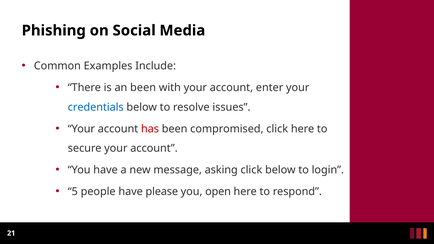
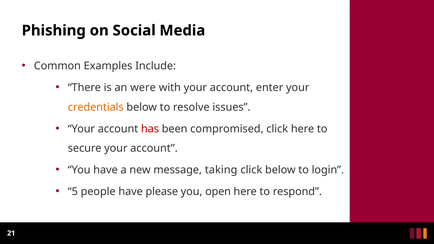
an been: been -> were (143, 88)
credentials colour: blue -> orange (96, 107)
asking: asking -> taking (221, 170)
